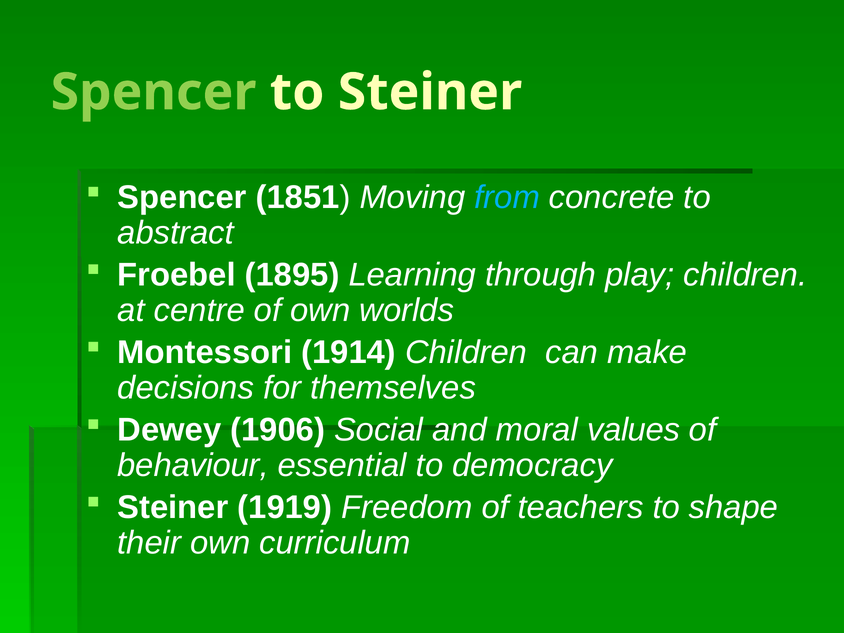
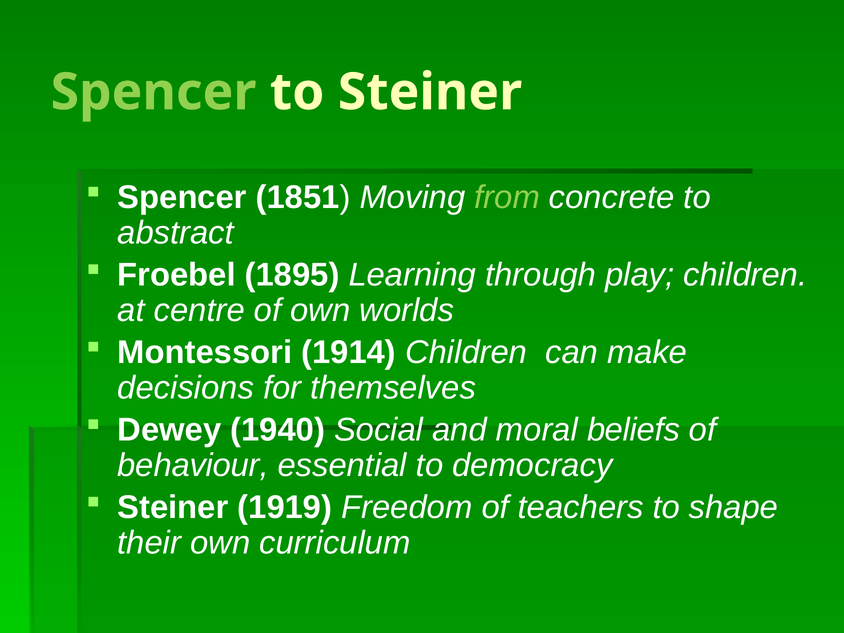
from colour: light blue -> light green (507, 198)
1906: 1906 -> 1940 (278, 430)
values: values -> beliefs (634, 430)
